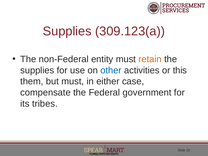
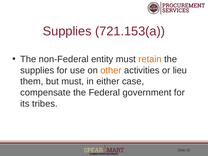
309.123(a: 309.123(a -> 721.153(a (130, 31)
other colour: blue -> orange (111, 70)
this: this -> lieu (180, 70)
